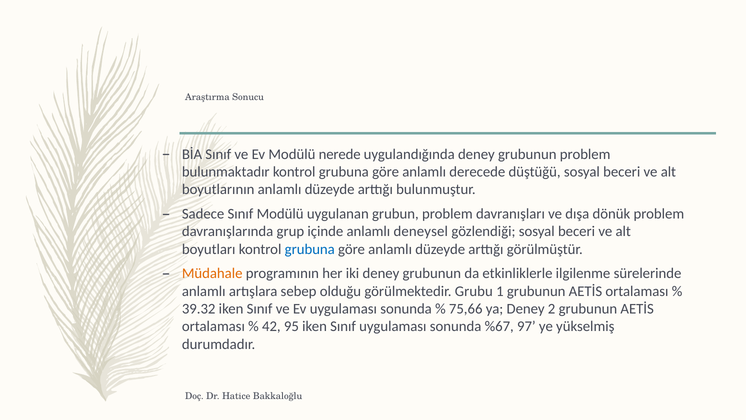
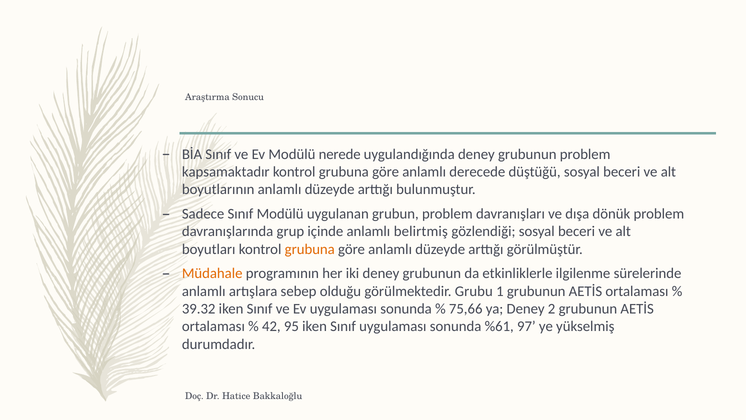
bulunmaktadır: bulunmaktadır -> kapsamaktadır (226, 172)
deneysel: deneysel -> belirtmiş (421, 231)
grubuna colour: blue -> orange (310, 249)
%67: %67 -> %61 (499, 326)
